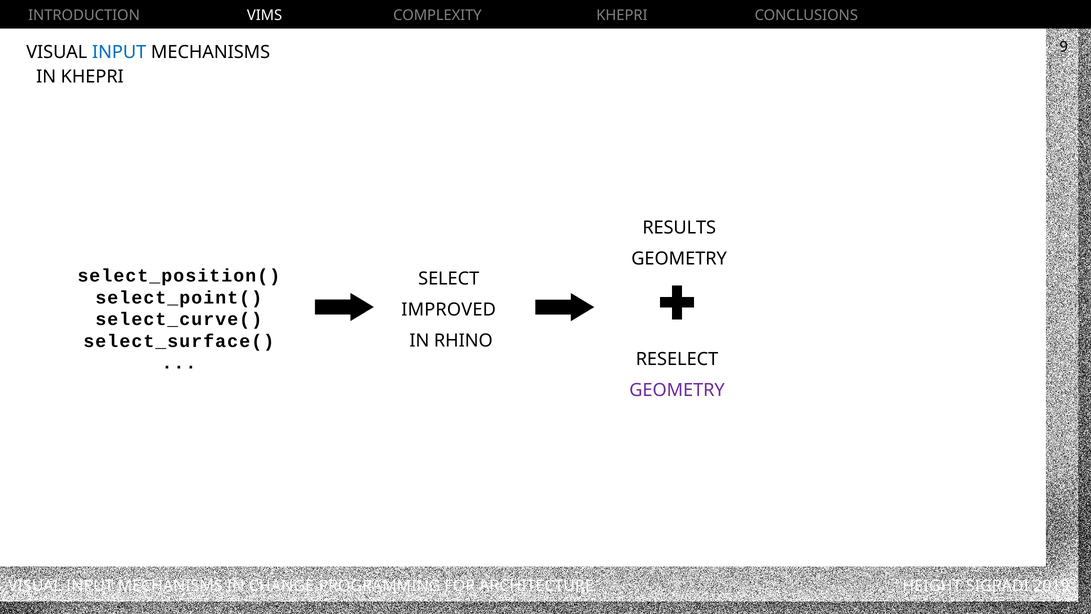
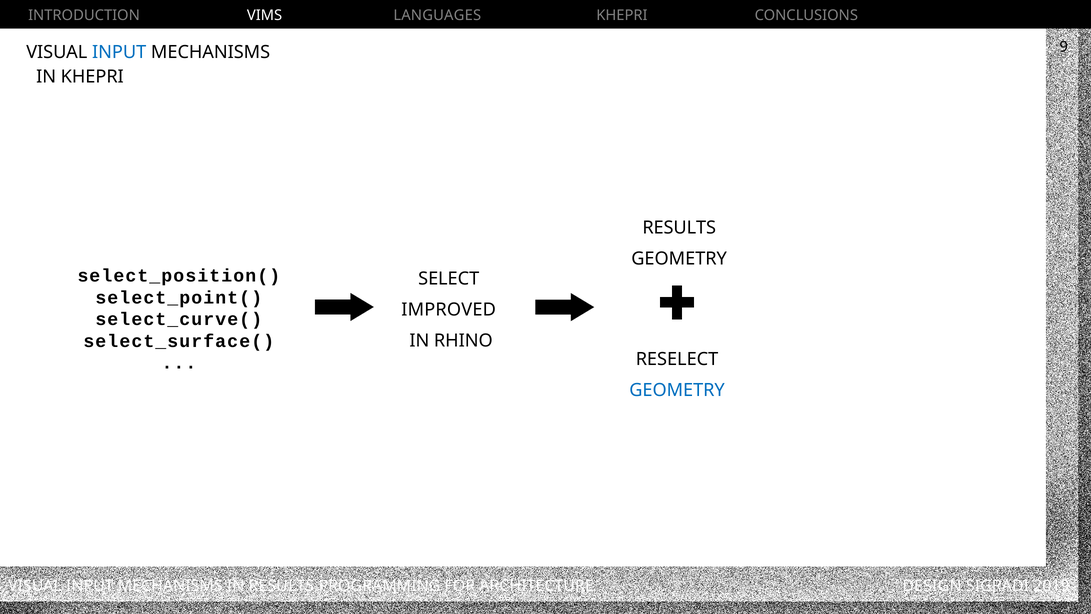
COMPLEXITY: COMPLEXITY -> LANGUAGES (437, 15)
GEOMETRY colour: purple -> blue (677, 390)
IN CHANGE: CHANGE -> RESULTS (281, 586)
HEIGHT: HEIGHT -> DESIGN (932, 586)
